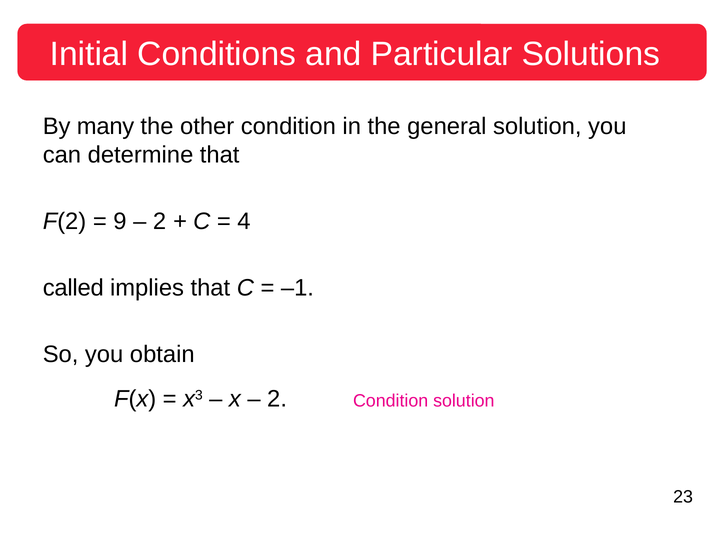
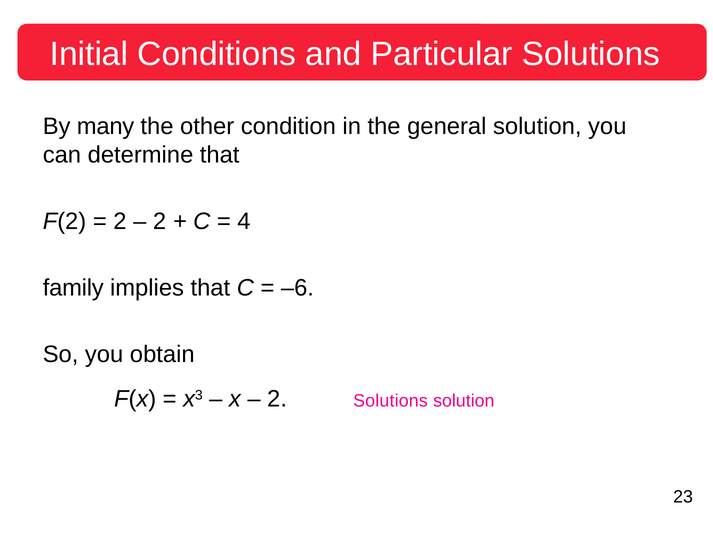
9: 9 -> 2 (120, 221)
called: called -> family (73, 288)
–1: –1 -> –6 (297, 288)
2 Condition: Condition -> Solutions (391, 401)
